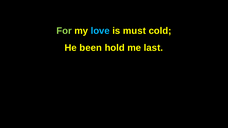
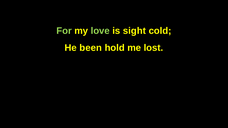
love colour: light blue -> light green (100, 31)
must: must -> sight (134, 31)
last: last -> lost (153, 48)
